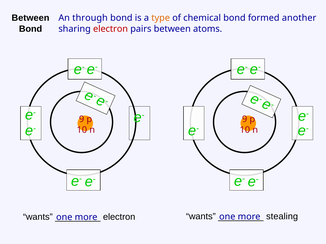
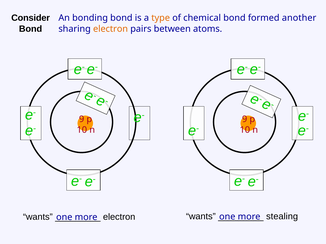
Between: Between -> Consider (31, 18)
through: through -> bonding (90, 18)
electron colour: red -> orange (111, 29)
